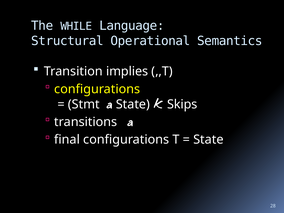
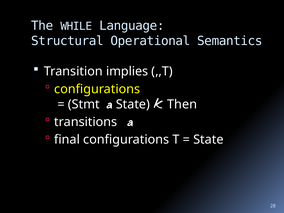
Skips: Skips -> Then (182, 104)
